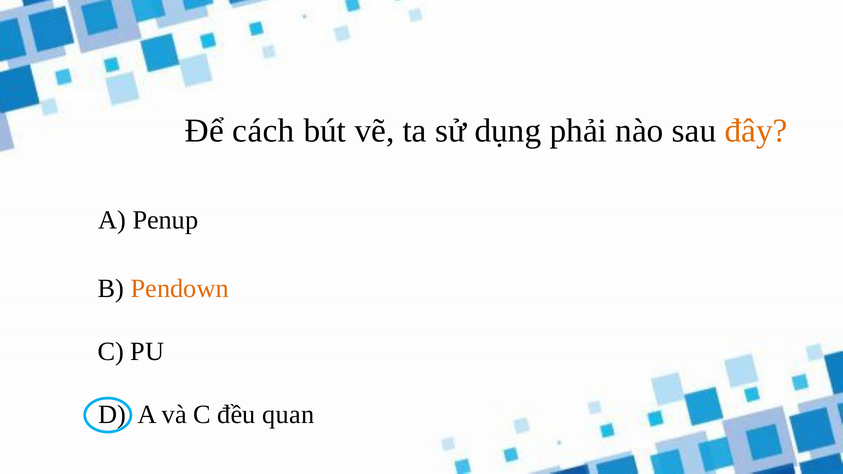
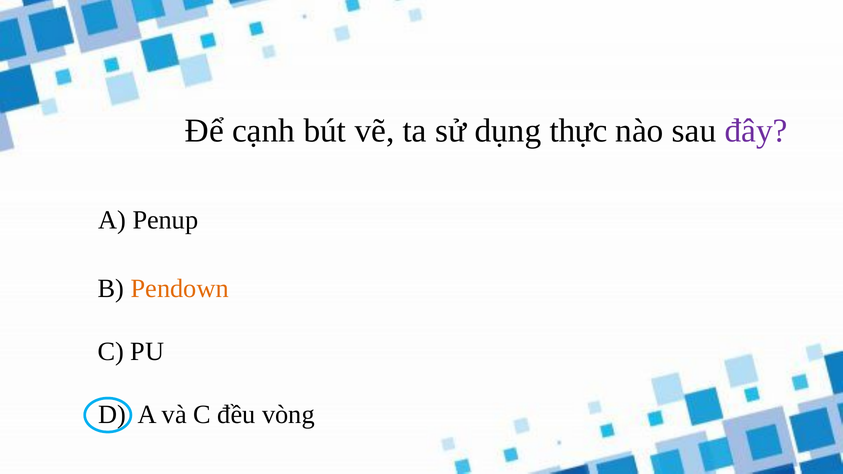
cách: cách -> cạnh (264, 131)
phải: phải -> thực (579, 131)
đây colour: orange -> purple (756, 131)
quan: quan -> vòng (288, 415)
